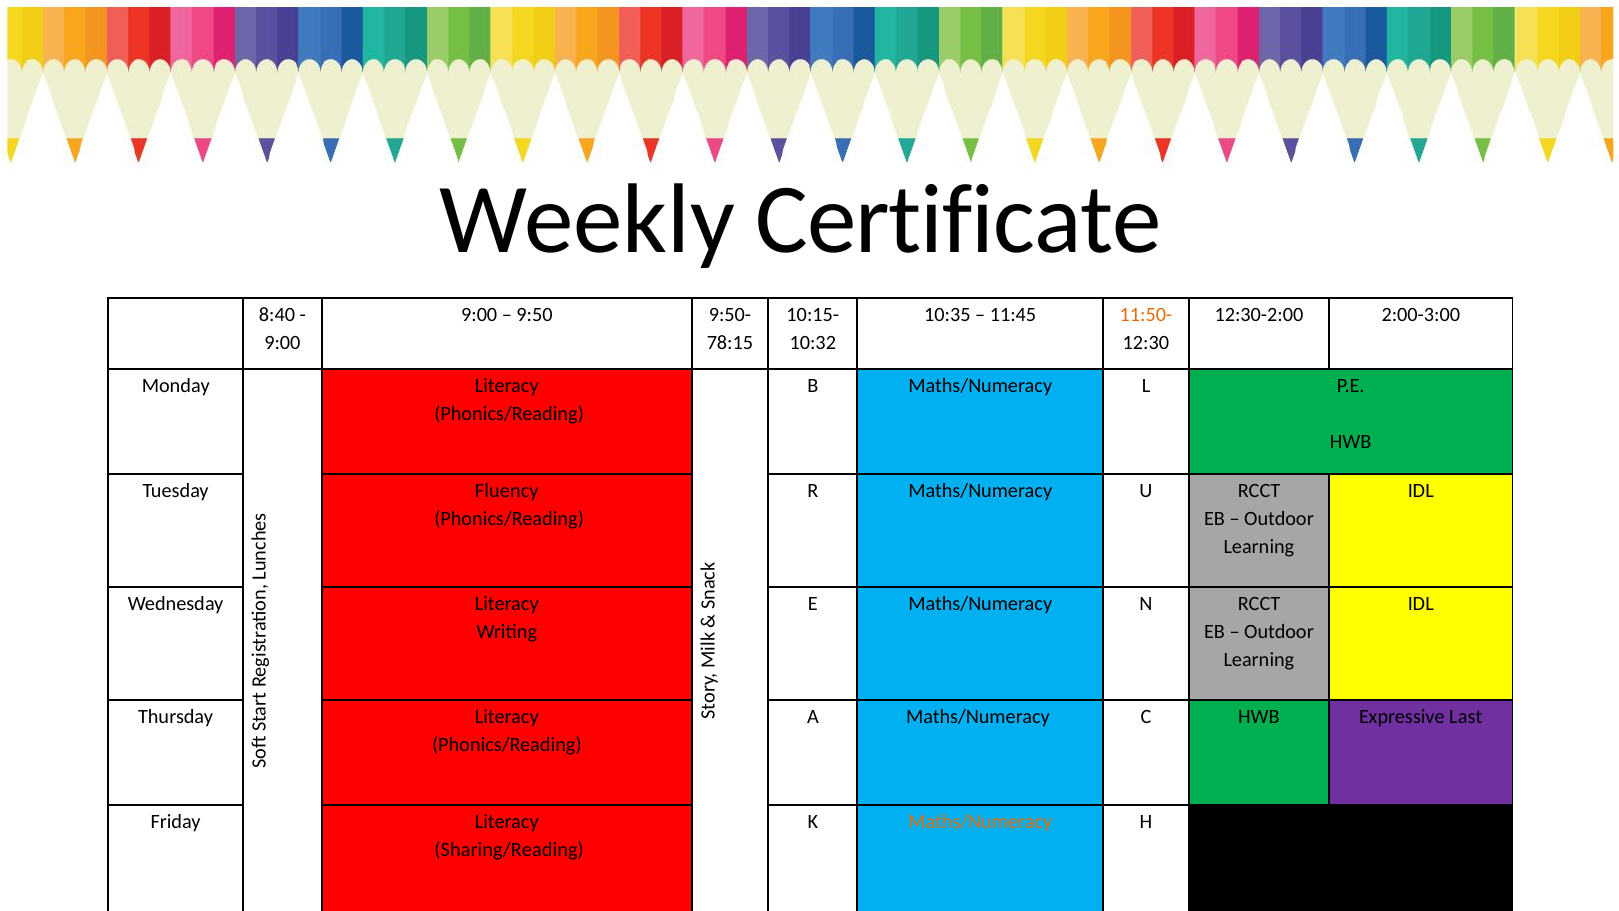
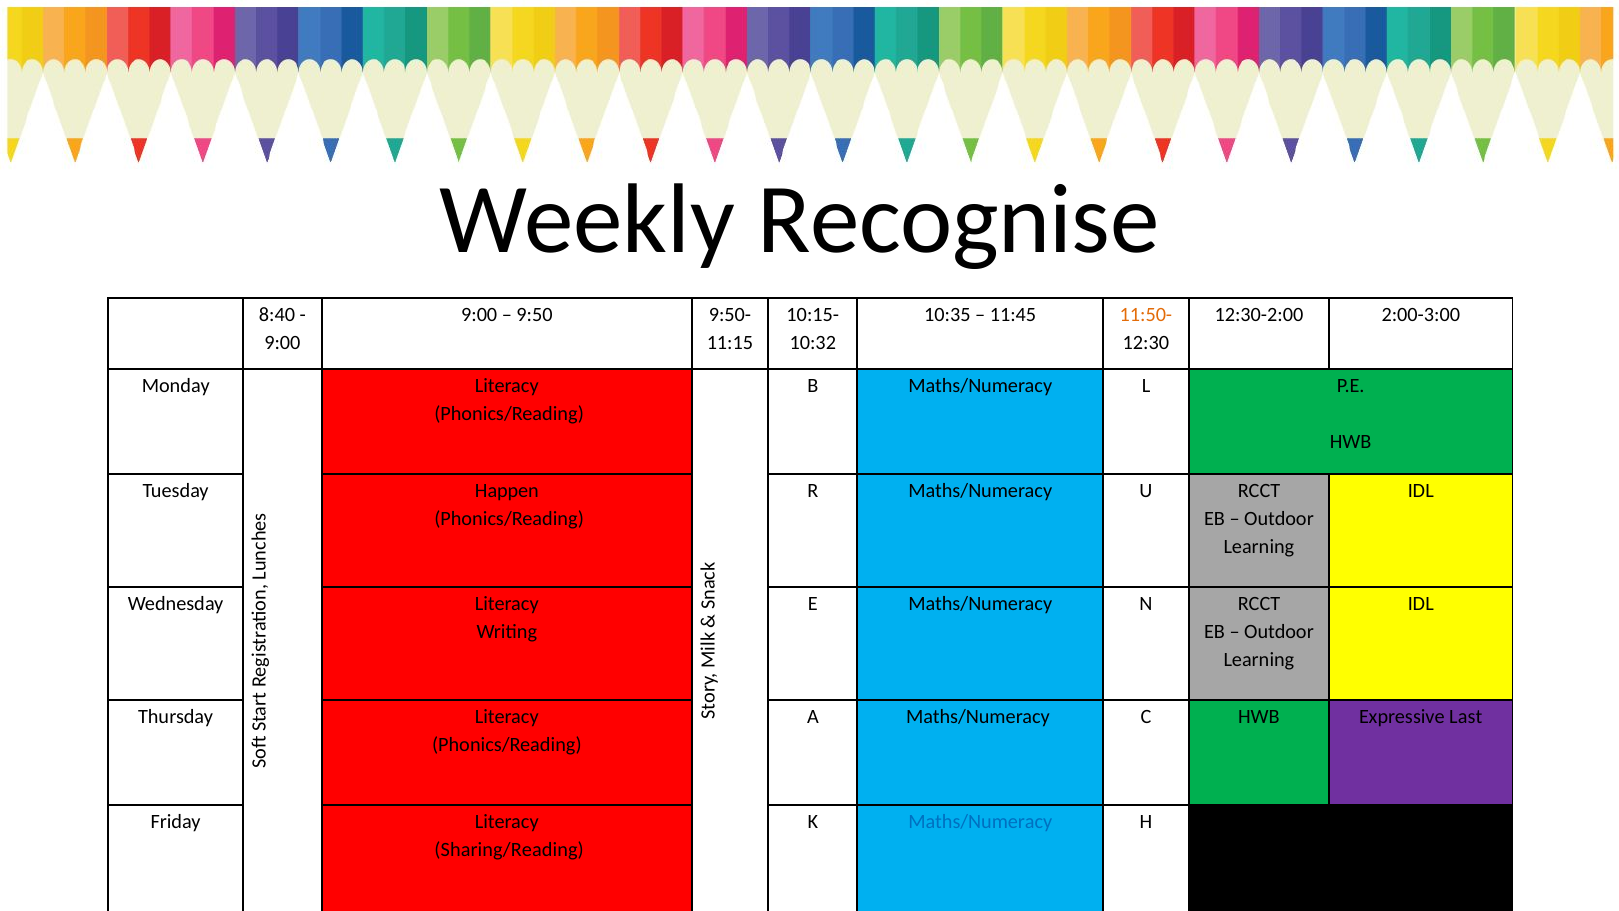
Certificate: Certificate -> Recognise (958, 219)
78:15: 78:15 -> 11:15 (730, 342)
Fluency: Fluency -> Happen (507, 490)
Maths/Numeracy colour: orange -> blue (980, 821)
